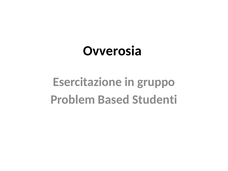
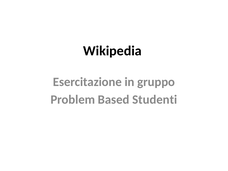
Ovverosia: Ovverosia -> Wikipedia (112, 51)
